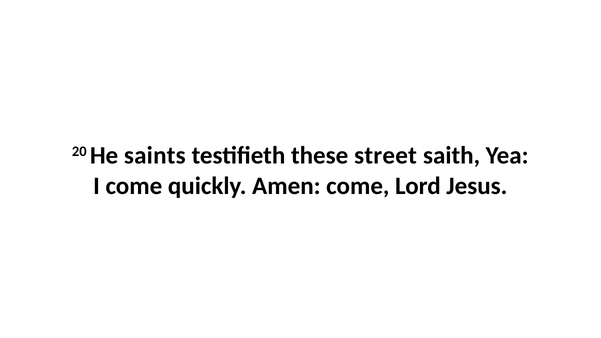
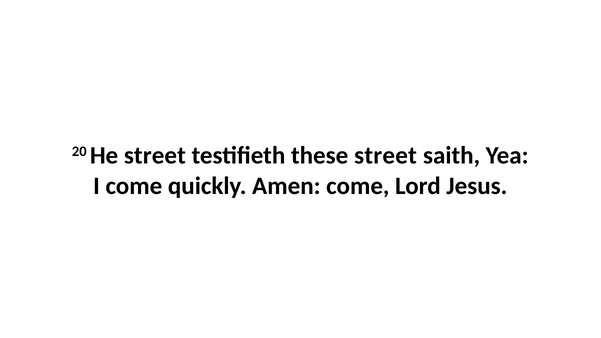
He saints: saints -> street (155, 156)
